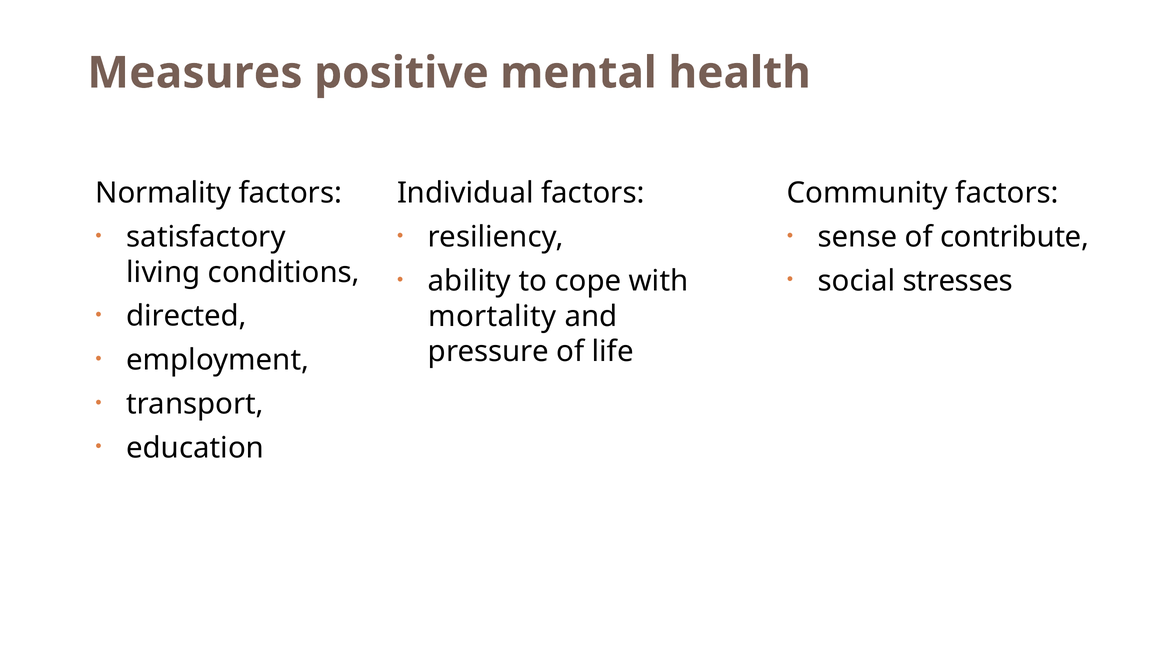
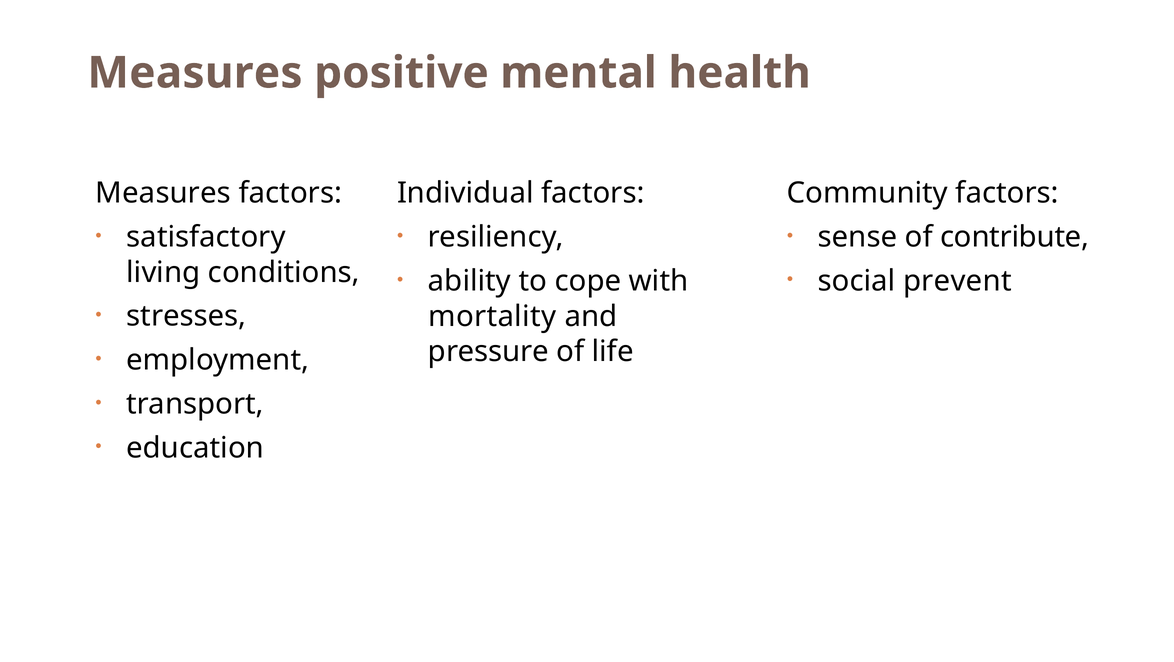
Normality: Normality -> Measures (163, 193)
stresses: stresses -> prevent (958, 281)
directed: directed -> stresses (186, 316)
